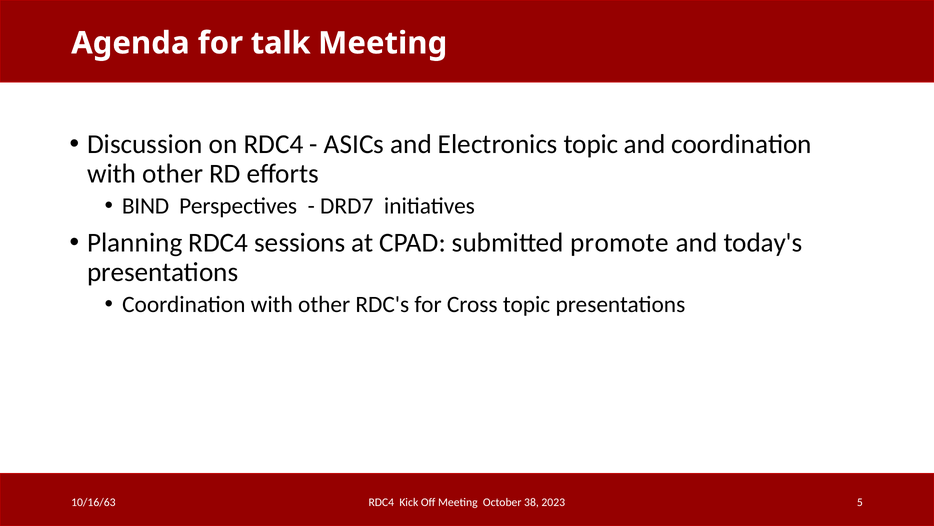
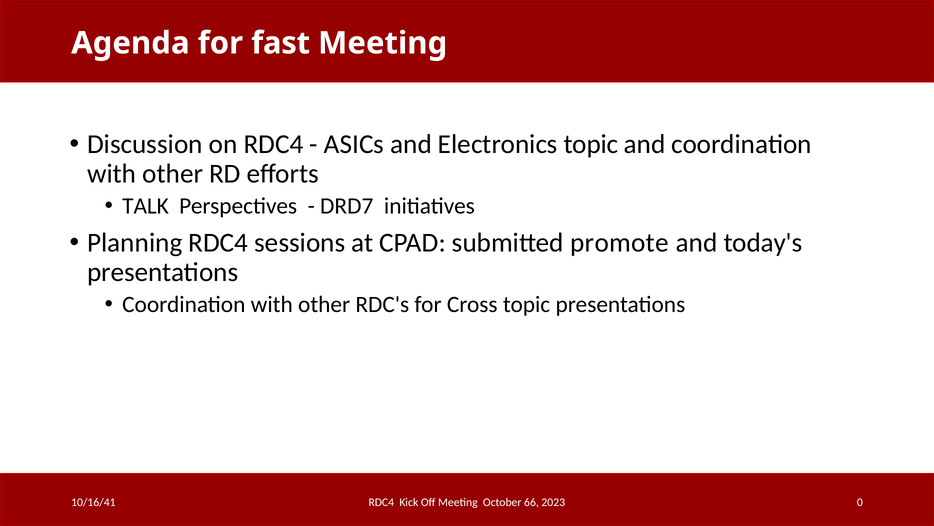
talk: talk -> fast (281, 43)
BIND: BIND -> TALK (145, 206)
38: 38 -> 66 (531, 502)
5: 5 -> 0 (860, 502)
10/16/63: 10/16/63 -> 10/16/41 (93, 502)
